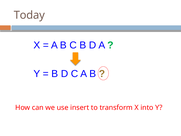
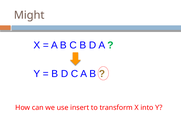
Today: Today -> Might (29, 15)
